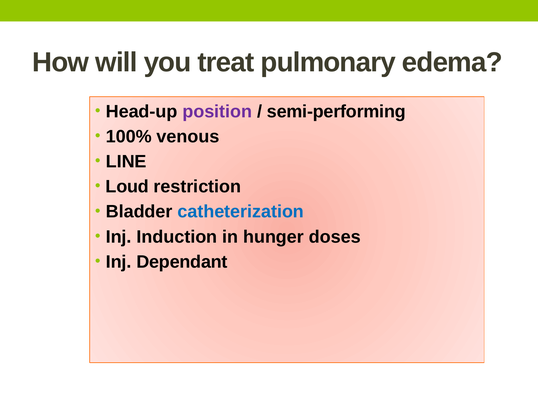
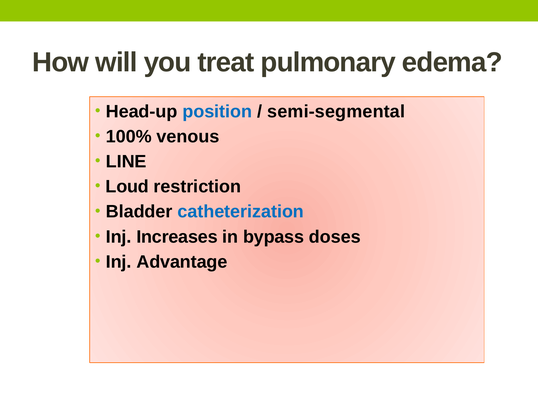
position colour: purple -> blue (217, 112)
semi-performing: semi-performing -> semi-segmental (336, 112)
Induction: Induction -> Increases (177, 237)
hunger: hunger -> bypass (274, 237)
Dependant: Dependant -> Advantage (182, 262)
